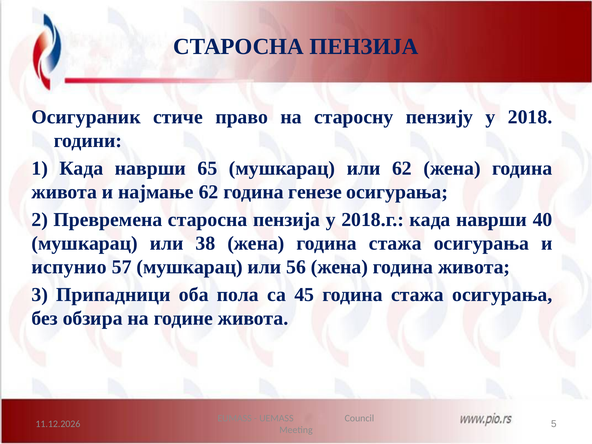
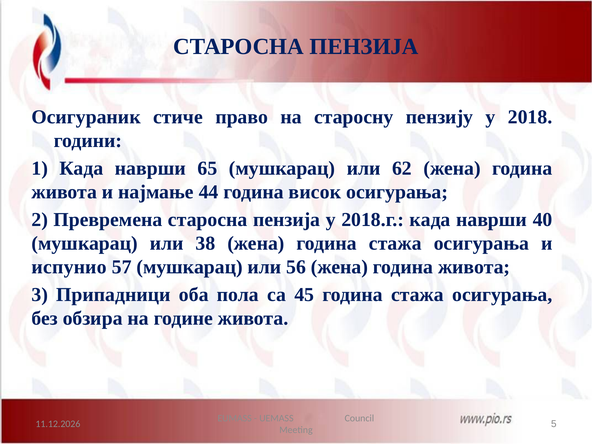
најмање 62: 62 -> 44 (209, 192)
генезе: генезе -> висок (315, 192)
